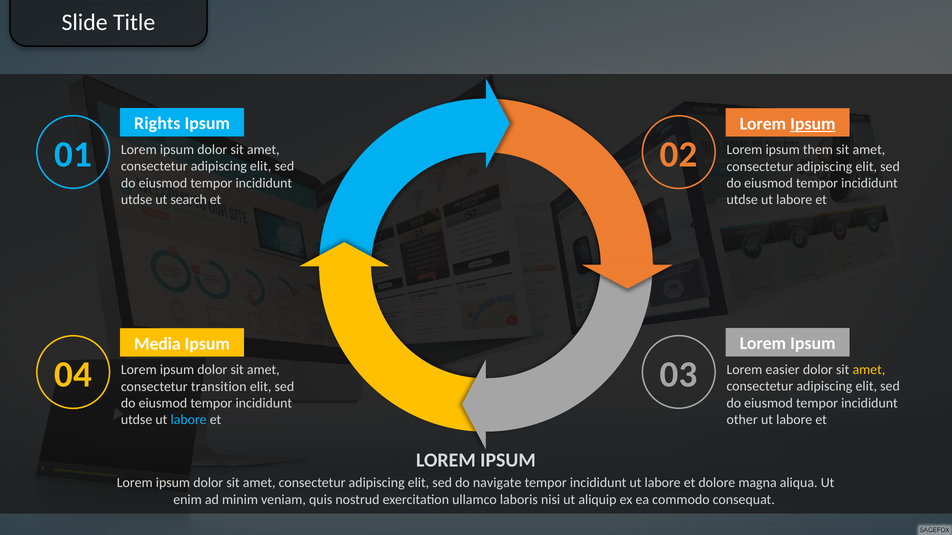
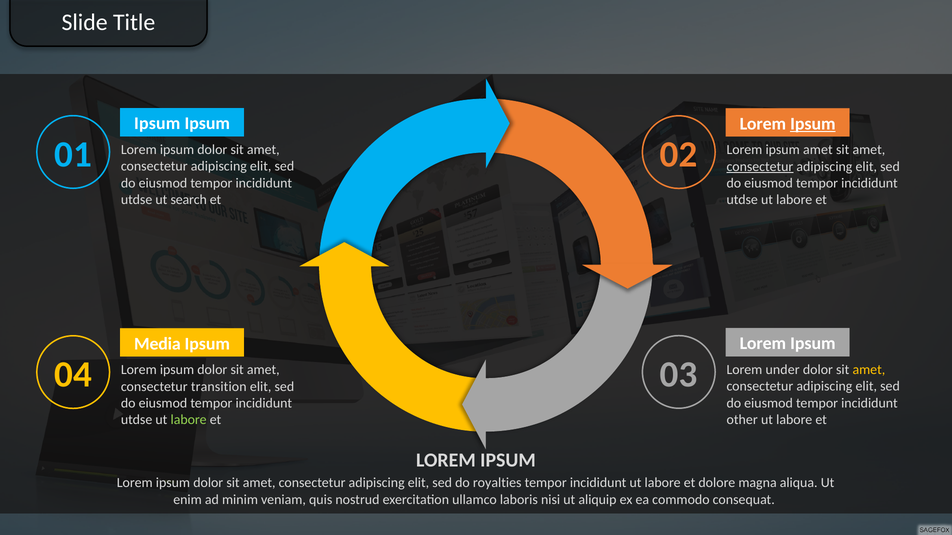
Rights: Rights -> Ipsum (157, 124)
ipsum them: them -> amet (818, 150)
consectetur underline: none -> present (760, 167)
easier: easier -> under (783, 370)
labore colour: light blue -> light green (189, 420)
navigate: navigate -> royalties (497, 483)
